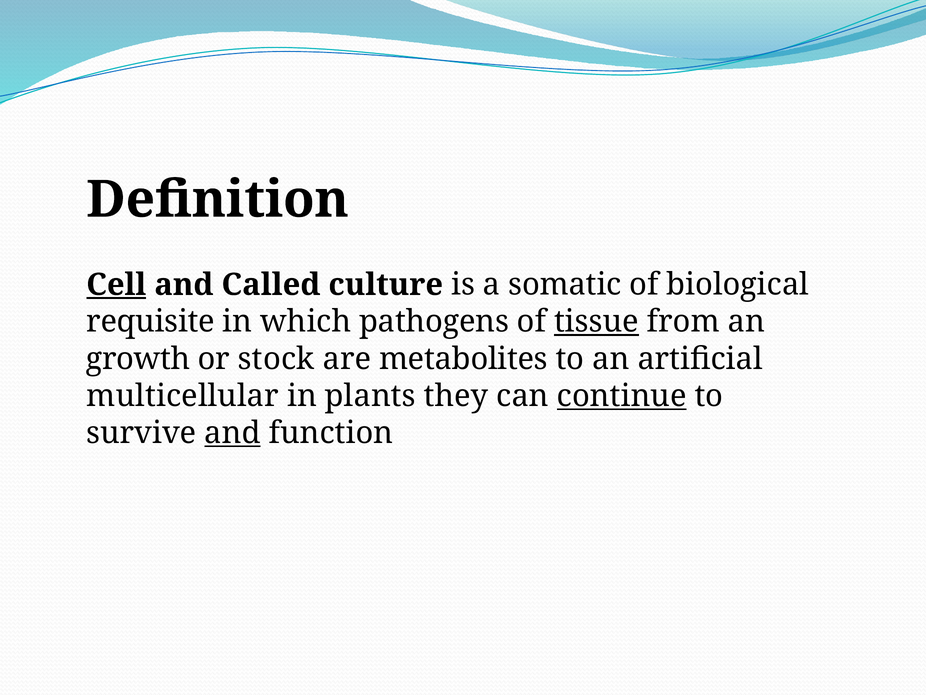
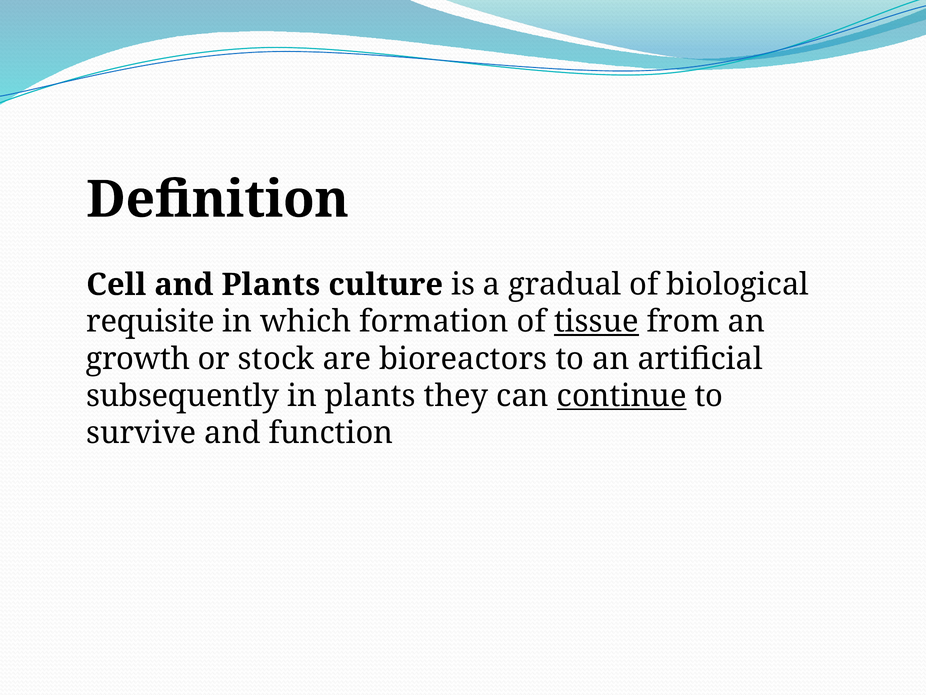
Cell underline: present -> none (116, 285)
and Called: Called -> Plants (271, 285)
somatic: somatic -> gradual (565, 285)
pathogens: pathogens -> formation (434, 322)
metabolites: metabolites -> bioreactors (463, 359)
multicellular: multicellular -> subsequently (183, 396)
and underline: present -> none (233, 433)
